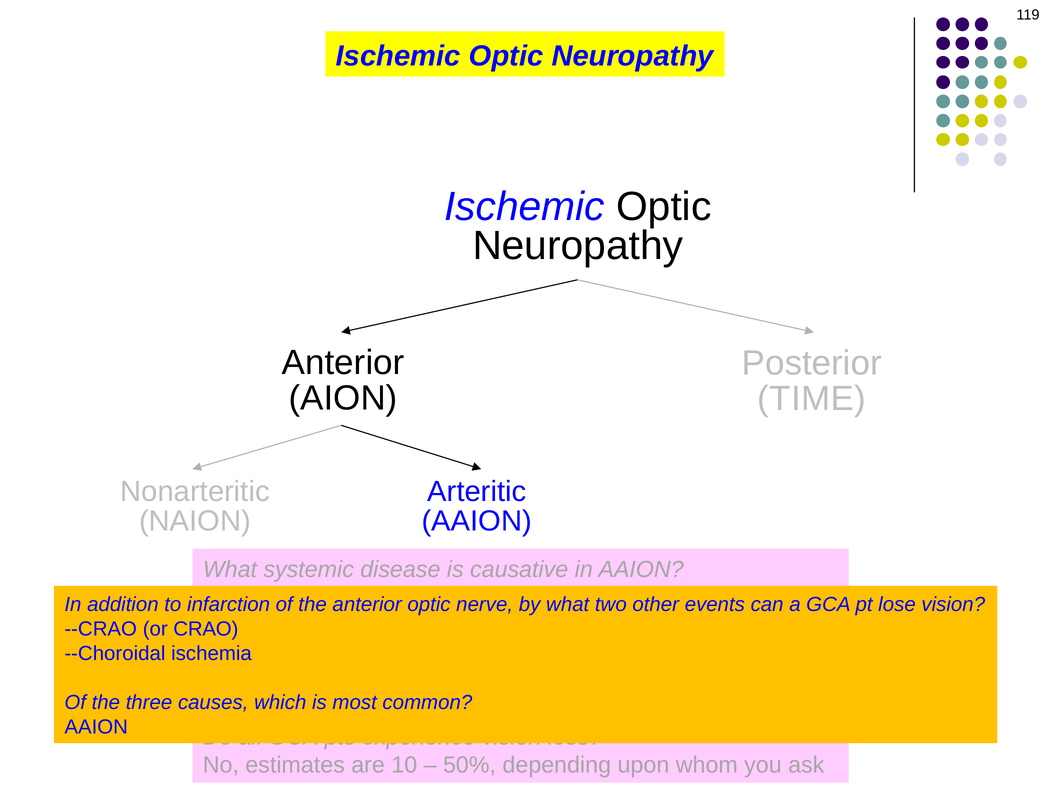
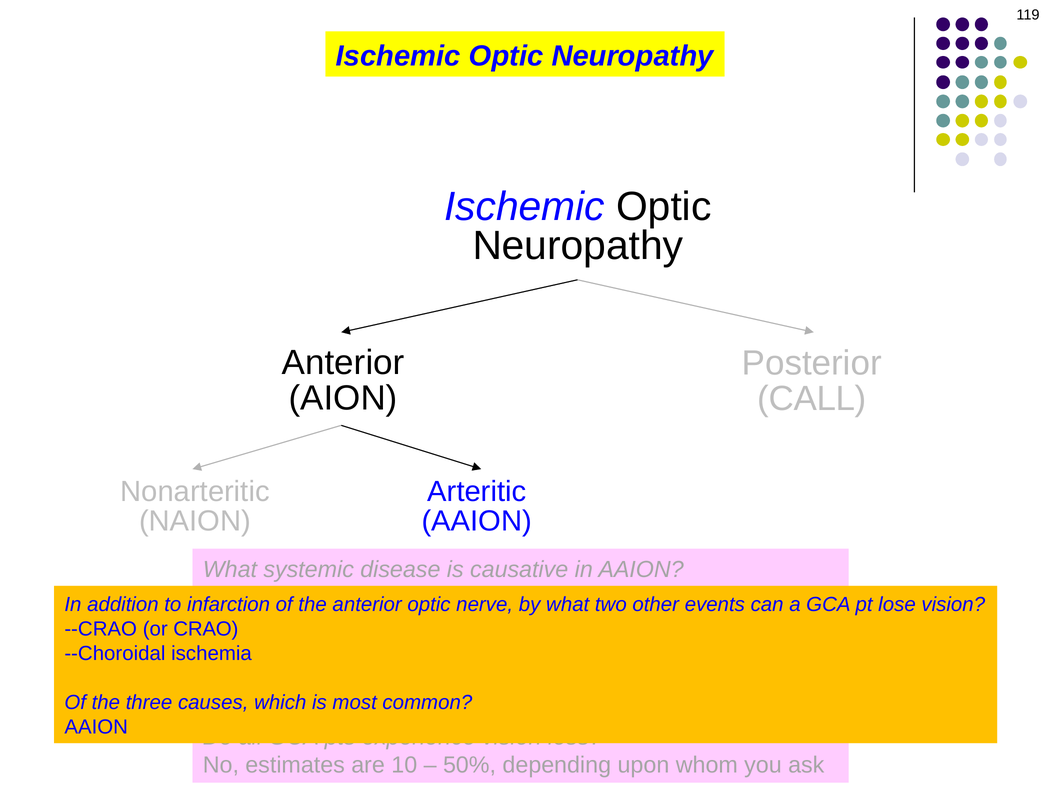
TIME: TIME -> CALL (812, 399)
